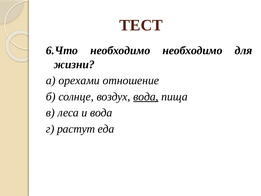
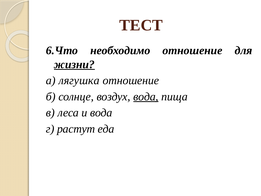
необходимо необходимо: необходимо -> отношение (192, 50)
жизни underline: none -> present (74, 64)
орехами: орехами -> лягушка (79, 80)
